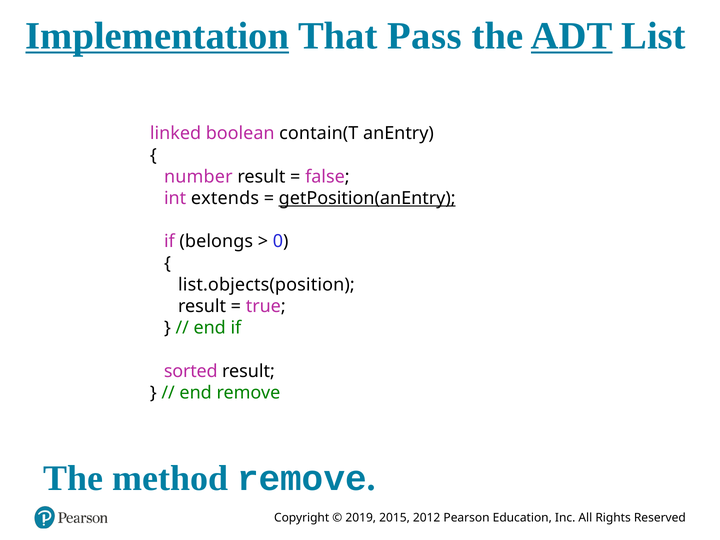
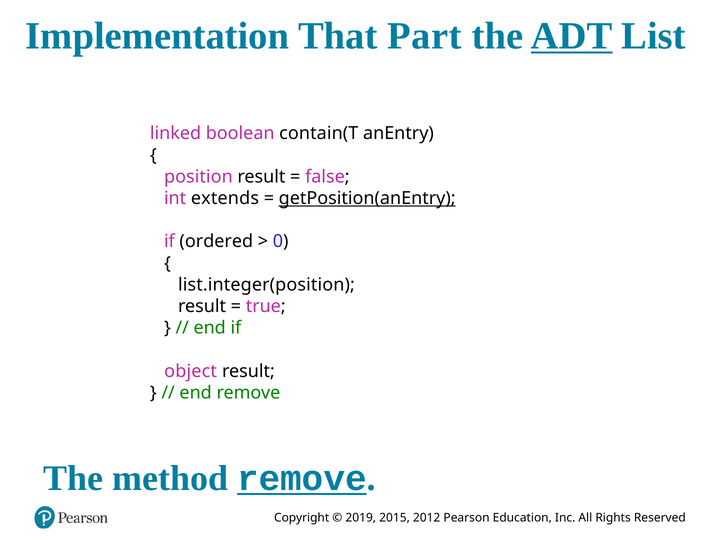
Implementation underline: present -> none (157, 36)
Pass: Pass -> Part (424, 36)
number: number -> position (198, 177)
belongs: belongs -> ordered (216, 241)
list.objects(position: list.objects(position -> list.integer(position (266, 285)
sorted: sorted -> object (191, 371)
remove underline: none -> present (302, 479)
